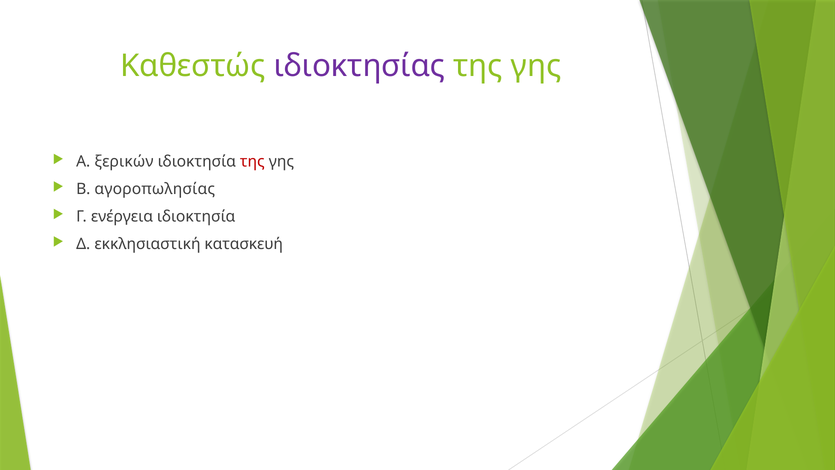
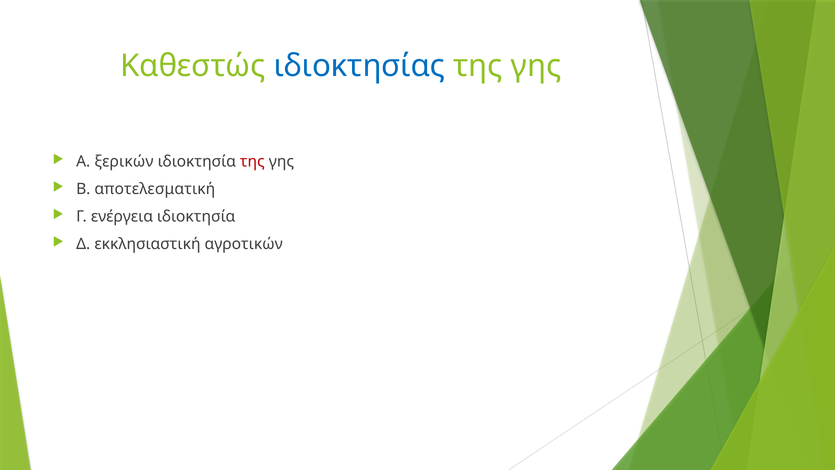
ιδιοκτησίας colour: purple -> blue (359, 66)
αγοροπωλησίας: αγοροπωλησίας -> αποτελεσματική (155, 189)
κατασκευή: κατασκευή -> αγροτικών (244, 244)
